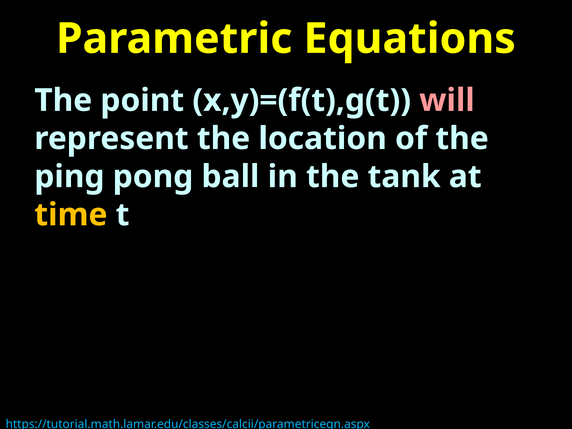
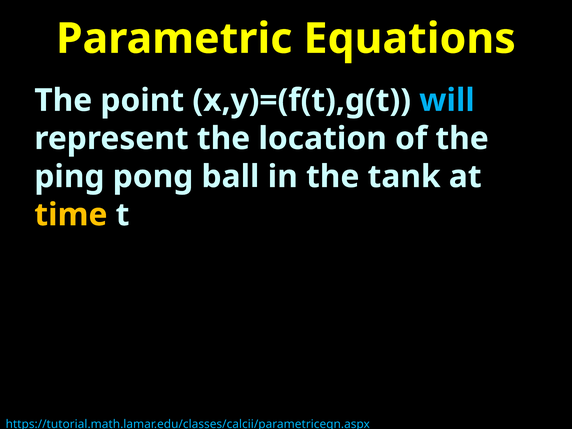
will colour: pink -> light blue (447, 100)
